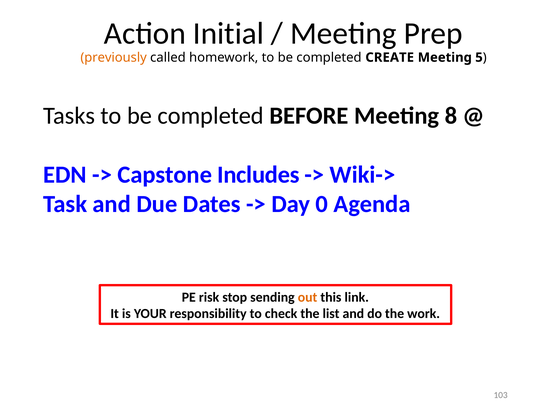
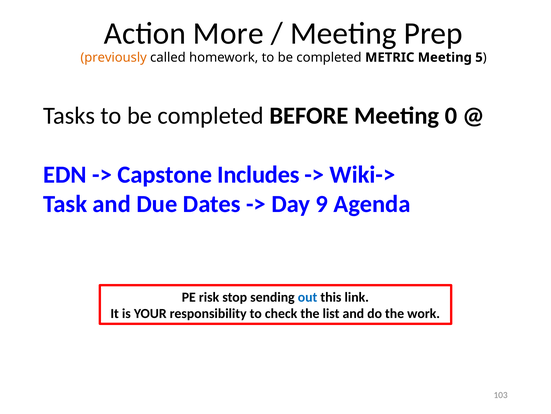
Initial: Initial -> More (228, 33)
CREATE: CREATE -> METRIC (390, 57)
8: 8 -> 0 (451, 116)
0: 0 -> 9 (322, 204)
out colour: orange -> blue (308, 297)
